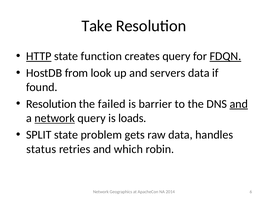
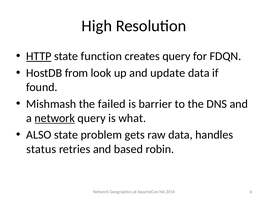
Take: Take -> High (97, 26)
FDQN underline: present -> none (225, 56)
servers: servers -> update (168, 73)
Resolution: Resolution -> Mishmash (51, 104)
and underline: present -> none (239, 104)
loads: loads -> what (132, 118)
SPLIT: SPLIT -> ALSO (39, 135)
which: which -> based (128, 149)
